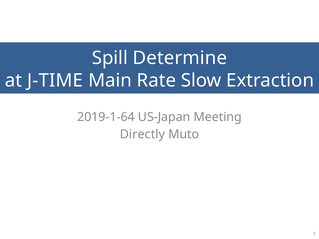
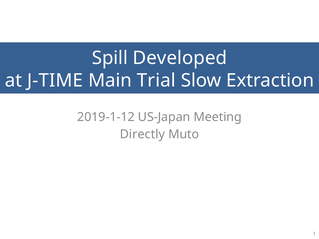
Determine: Determine -> Developed (180, 58)
Rate: Rate -> Trial (156, 80)
2019-1-64: 2019-1-64 -> 2019-1-12 (106, 117)
